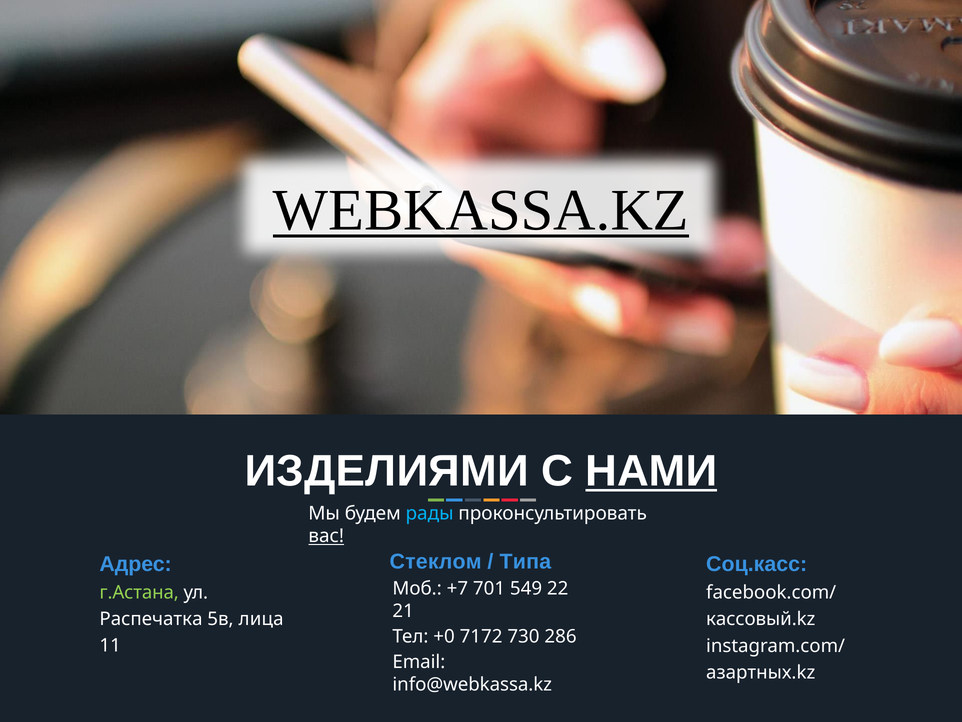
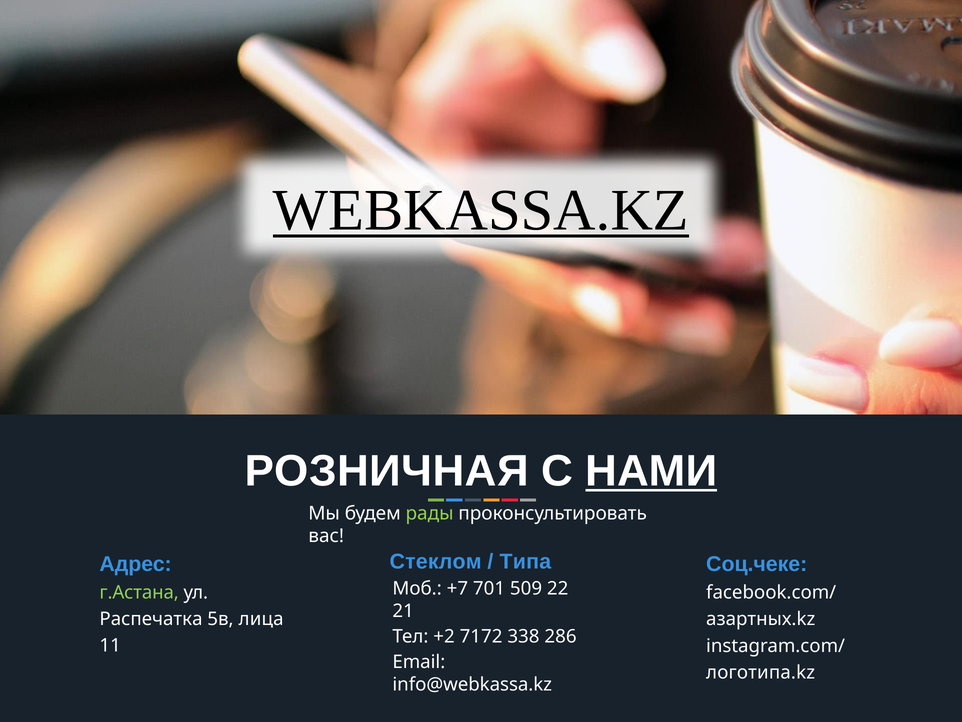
ИЗДЕЛИЯМИ: ИЗДЕЛИЯМИ -> РОЗНИЧНАЯ (387, 471)
рады colour: light blue -> light green (430, 513)
вас underline: present -> none (326, 536)
Соц.касс: Соц.касс -> Соц.чеке (757, 564)
549: 549 -> 509 (526, 588)
кассовый.kz: кассовый.kz -> азартных.kz (761, 619)
+0: +0 -> +2 (444, 636)
730: 730 -> 338 (523, 636)
азартных.kz: азартных.kz -> логотипа.kz (761, 672)
